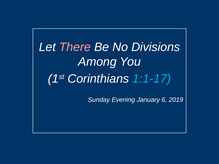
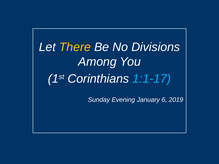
There colour: pink -> yellow (75, 47)
